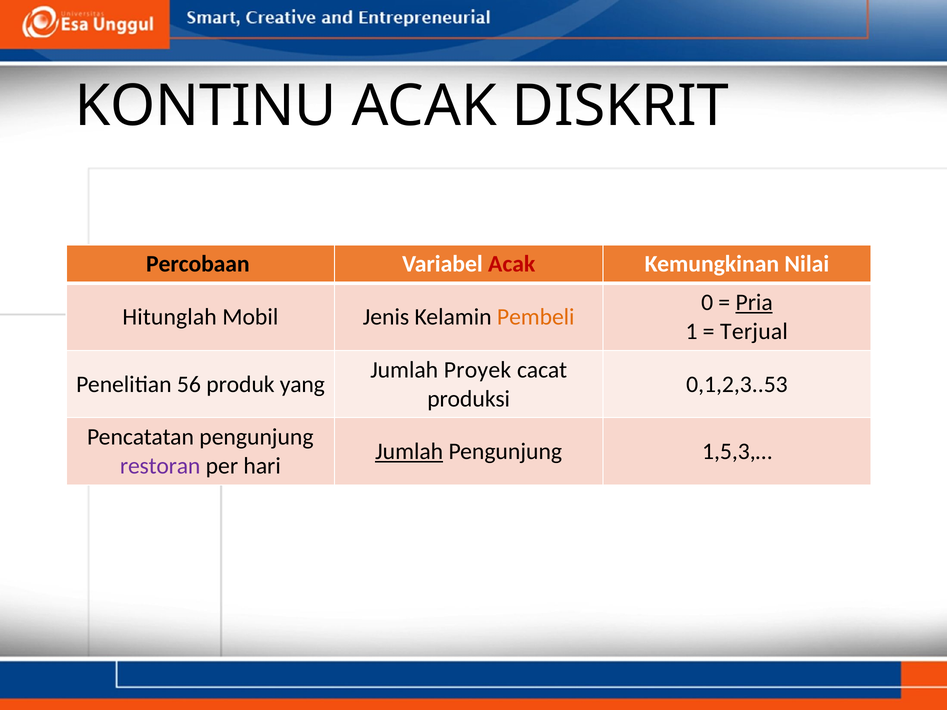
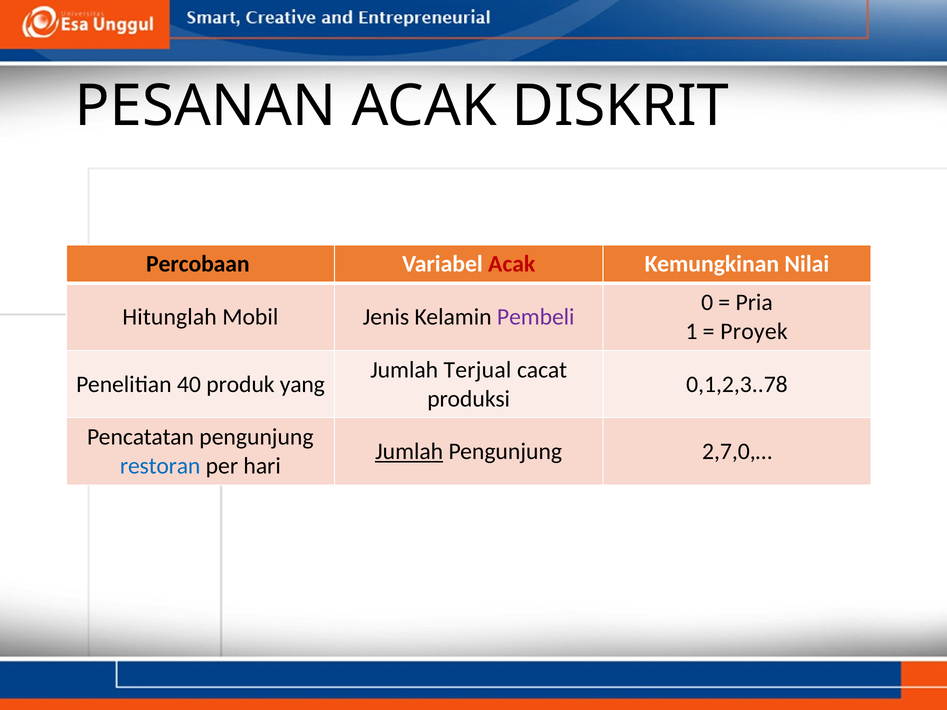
KONTINU: KONTINU -> PESANAN (205, 106)
Pria underline: present -> none (754, 303)
Pembeli colour: orange -> purple (536, 317)
Terjual: Terjual -> Proyek (754, 332)
Proyek: Proyek -> Terjual (477, 370)
56: 56 -> 40 (189, 384)
0,1,2,3..53: 0,1,2,3..53 -> 0,1,2,3..78 (737, 384)
1,5,3,…: 1,5,3,… -> 2,7,0,… (737, 452)
restoran colour: purple -> blue (160, 466)
